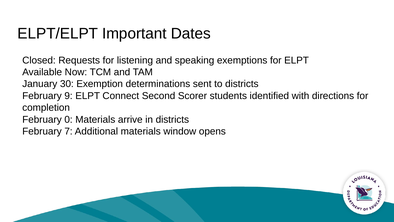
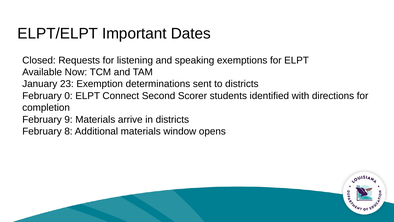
30: 30 -> 23 (67, 84)
9: 9 -> 0 (68, 96)
0: 0 -> 9 (68, 119)
7: 7 -> 8 (68, 131)
